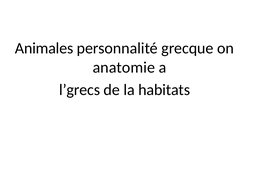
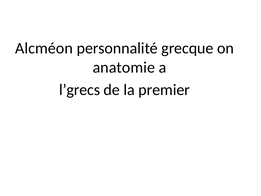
Animales: Animales -> Alcméon (44, 48)
habitats: habitats -> premier (164, 90)
